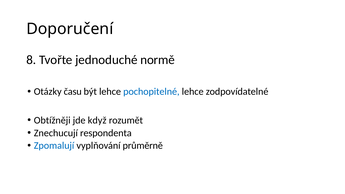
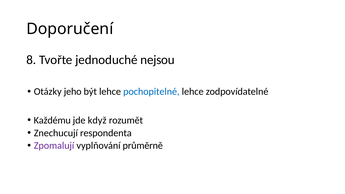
normě: normě -> nejsou (158, 60)
času: času -> jeho (73, 92)
Obtížněji: Obtížněji -> Každému (52, 120)
Zpomalují colour: blue -> purple (54, 146)
